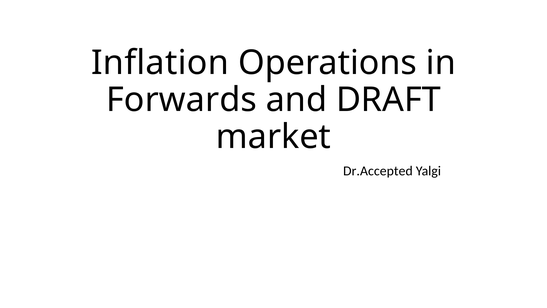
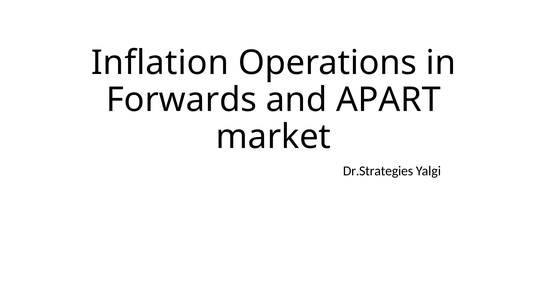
DRAFT: DRAFT -> APART (388, 100)
Dr.Accepted: Dr.Accepted -> Dr.Strategies (378, 171)
